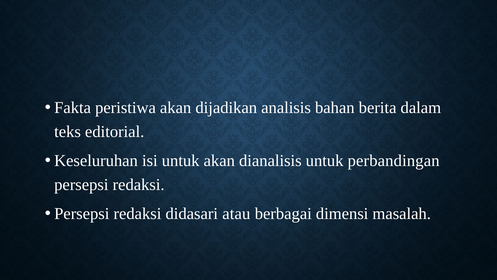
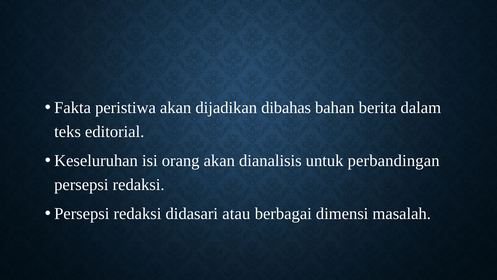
analisis: analisis -> dibahas (286, 108)
isi untuk: untuk -> orang (181, 161)
